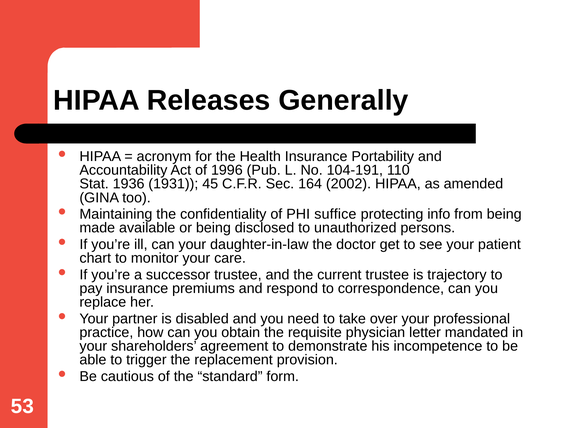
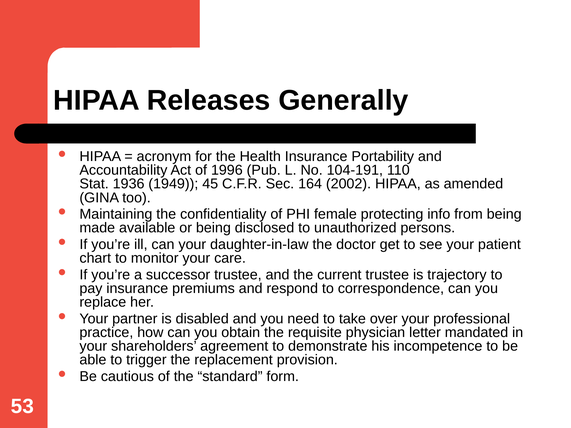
1931: 1931 -> 1949 (173, 184)
suffice: suffice -> female (335, 214)
